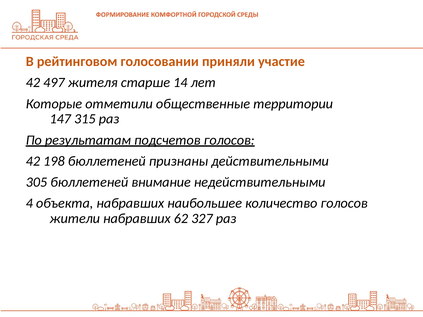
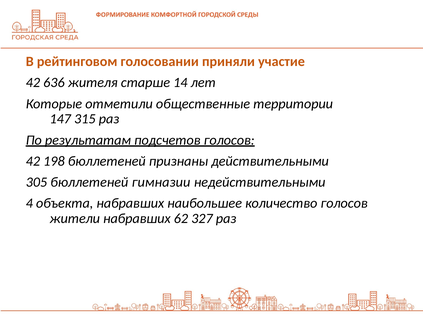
497: 497 -> 636 (54, 83)
внимание: внимание -> гимназии (161, 182)
